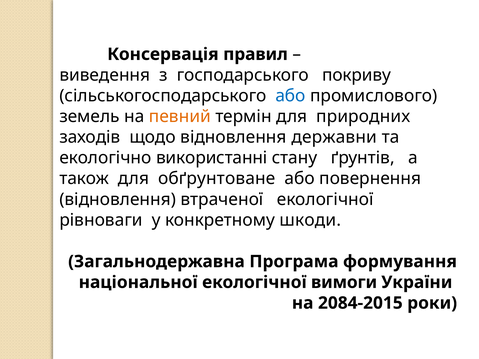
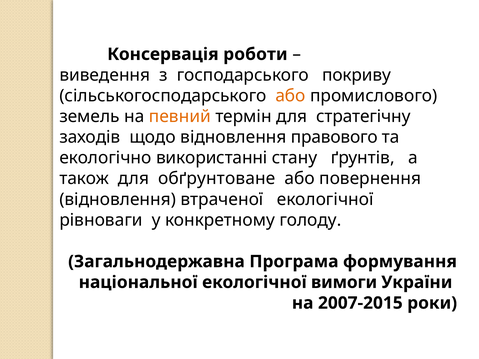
правил: правил -> роботи (255, 54)
або colour: blue -> orange (290, 96)
природних: природних -> стратегічну (363, 117)
державни: державни -> правового (334, 137)
шкоди: шкоди -> голоду (310, 220)
2084-2015: 2084-2015 -> 2007-2015 (360, 303)
